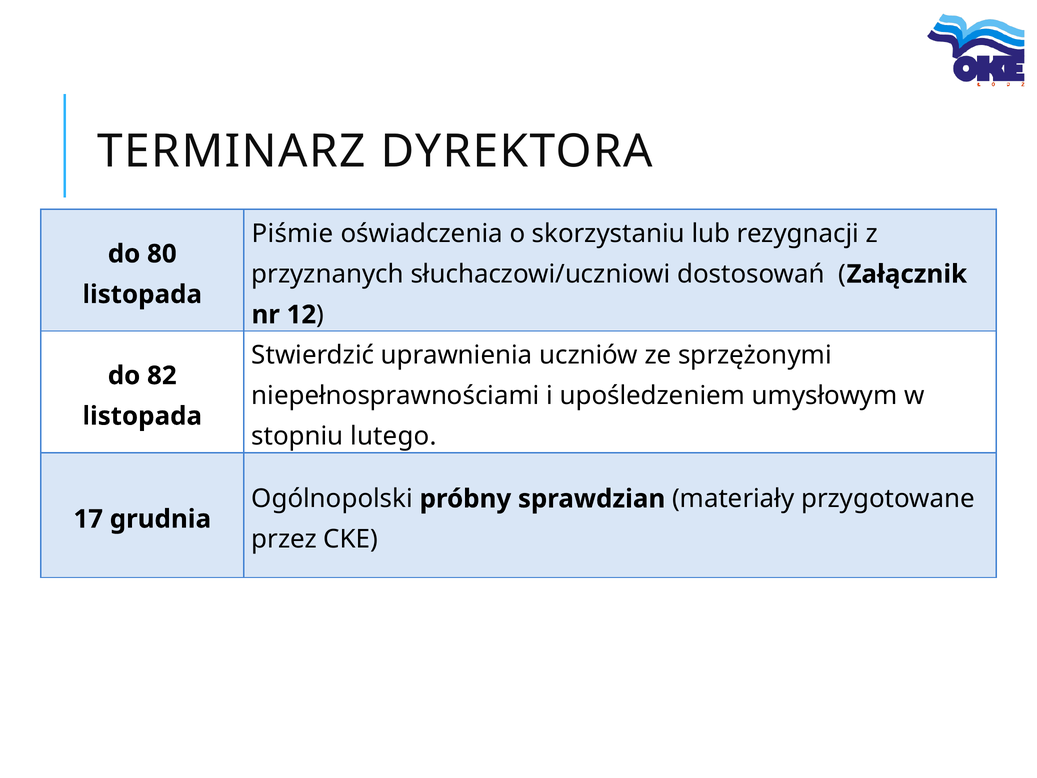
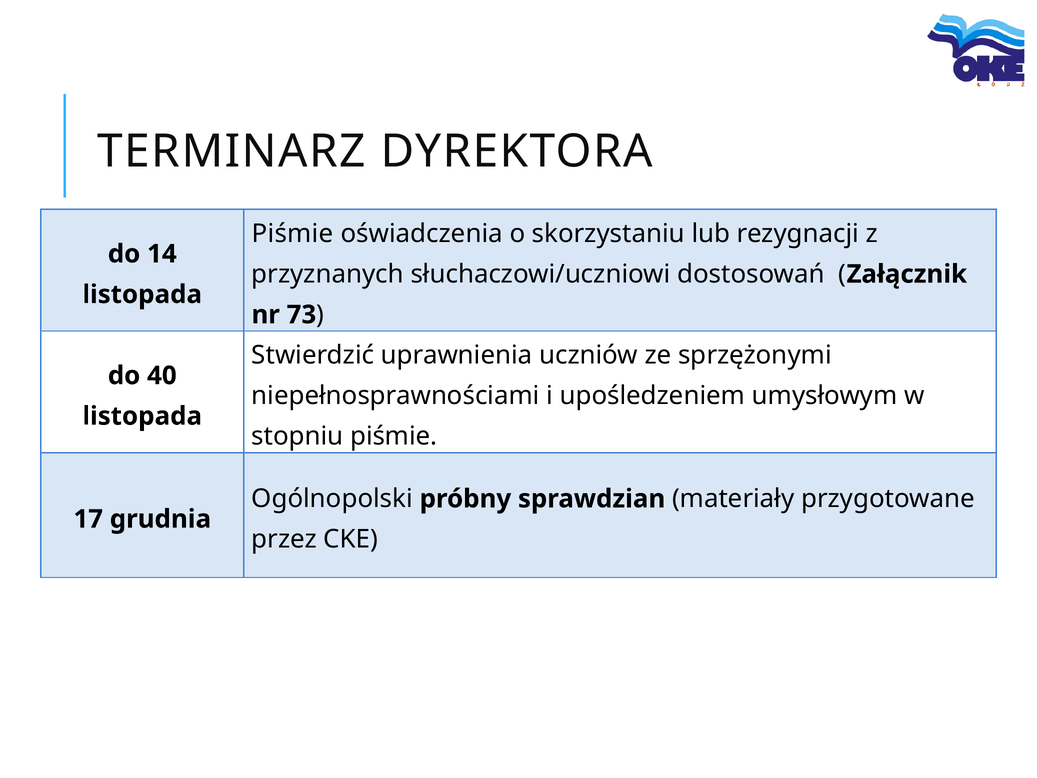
80: 80 -> 14 (162, 254)
12: 12 -> 73 (301, 315)
82: 82 -> 40 (162, 376)
stopniu lutego: lutego -> piśmie (394, 436)
